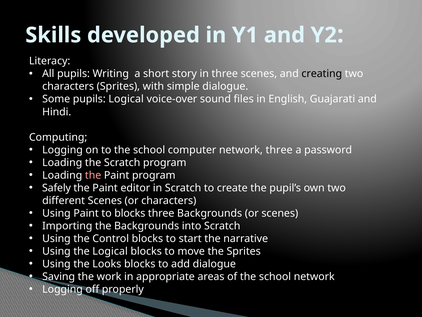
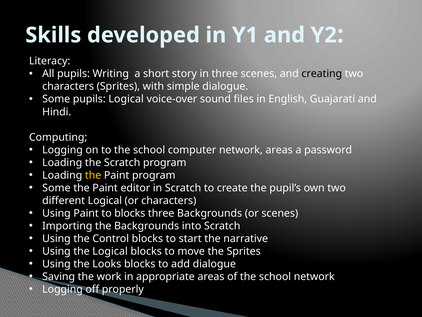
network three: three -> areas (279, 150)
the colour: pink -> yellow (93, 175)
Safely: Safely -> Some (56, 188)
different Scenes: Scenes -> Logical (105, 200)
